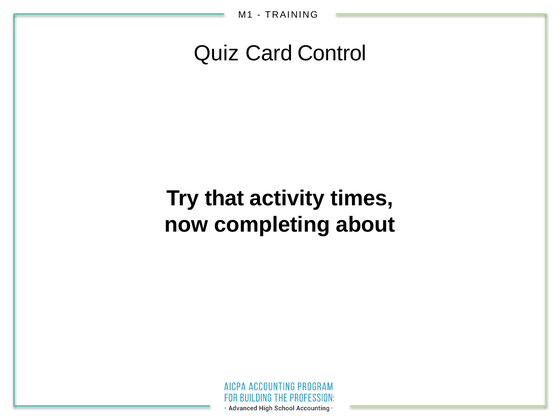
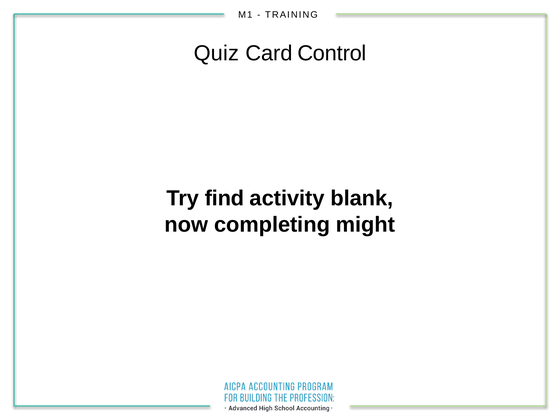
that: that -> find (224, 198)
times: times -> blank (362, 198)
about: about -> might (366, 225)
